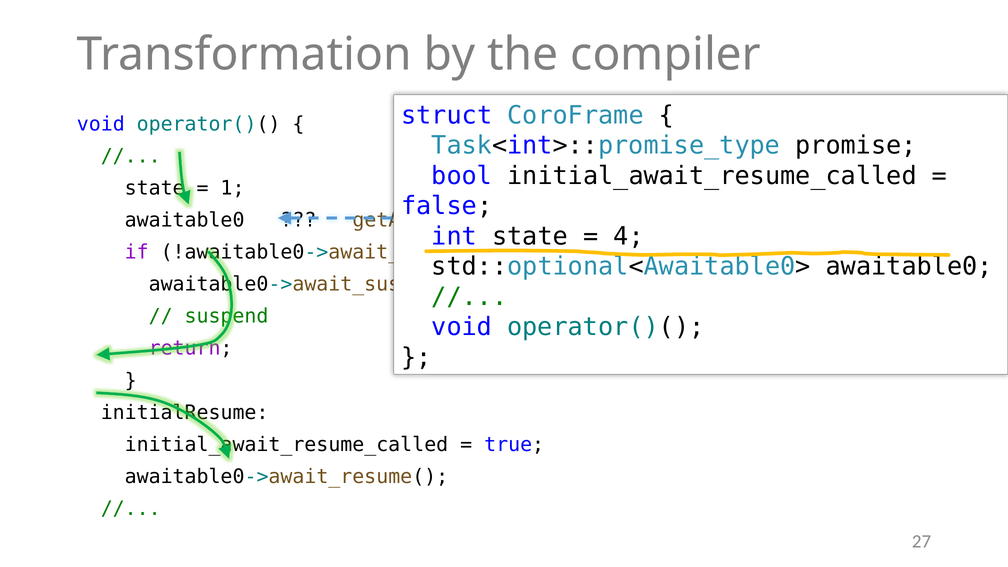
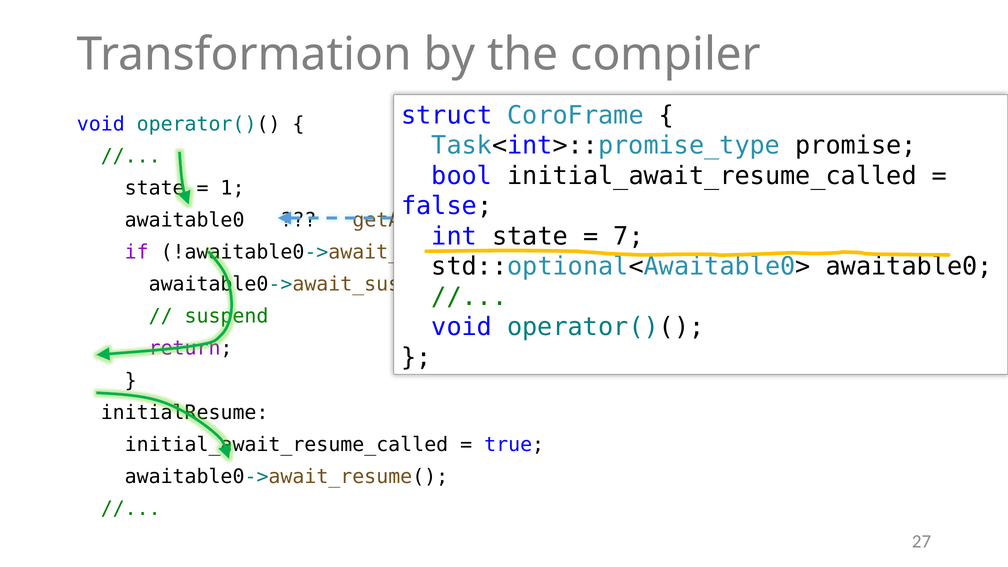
4: 4 -> 7 (629, 236)
